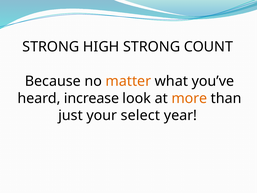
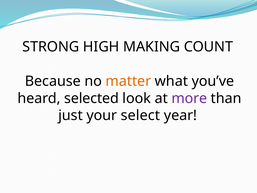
HIGH STRONG: STRONG -> MAKING (152, 47)
increase: increase -> selected (91, 98)
more colour: orange -> purple (189, 98)
